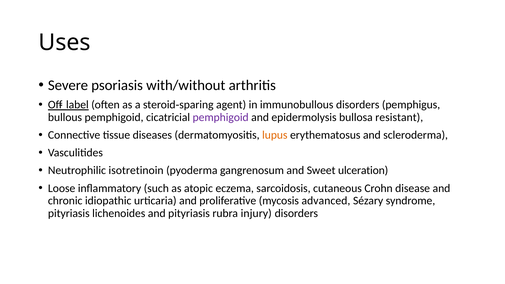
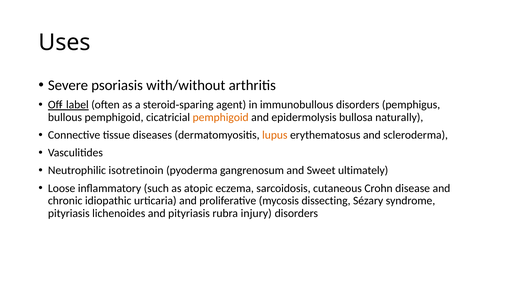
pemphigoid colour: purple -> orange (221, 117)
resistant: resistant -> naturally (399, 117)
ulceration: ulceration -> ultimately (363, 171)
advanced: advanced -> dissecting (326, 201)
